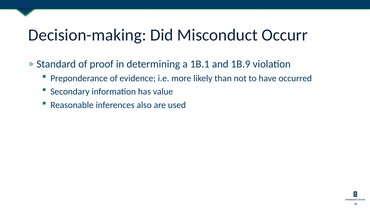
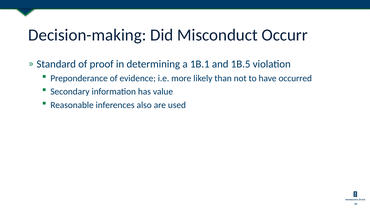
1B.9: 1B.9 -> 1B.5 (241, 64)
